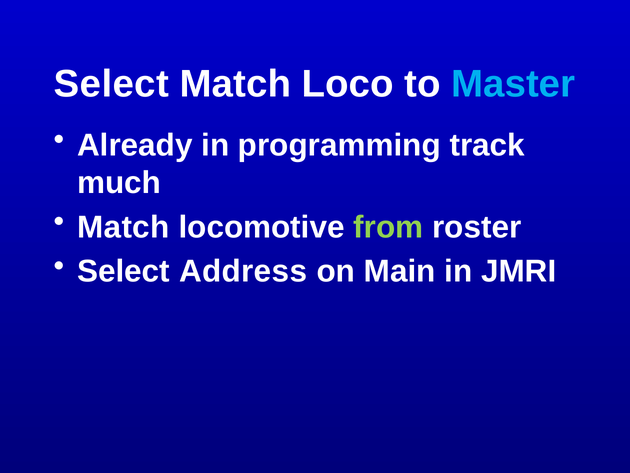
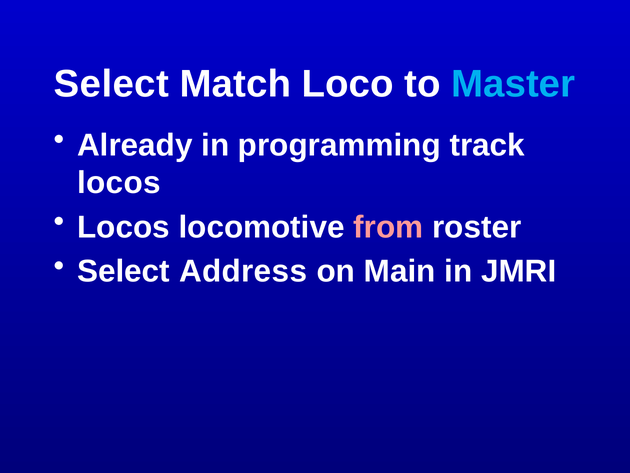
much: much -> locos (119, 183)
Match: Match -> Locos (124, 227)
from colour: light green -> pink (388, 227)
